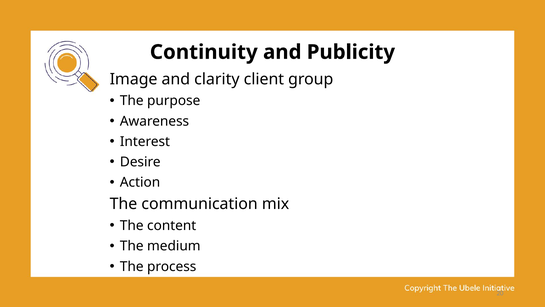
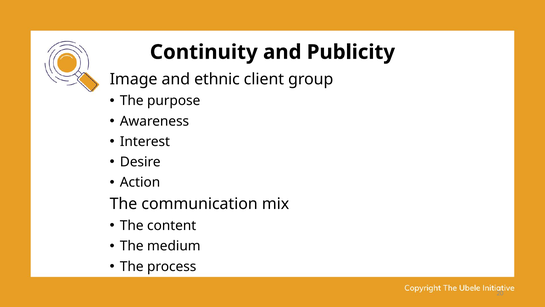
clarity: clarity -> ethnic (217, 79)
